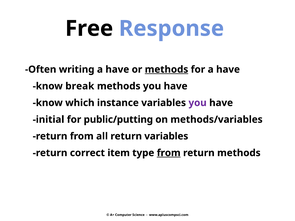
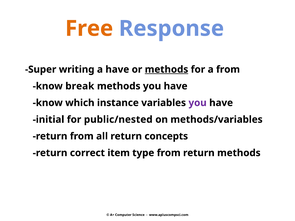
Free colour: black -> orange (89, 29)
Often: Often -> Super (41, 70)
for a have: have -> from (228, 70)
public/putting: public/putting -> public/nested (118, 120)
return variables: variables -> concepts (166, 136)
from underline: present -> none (169, 153)
